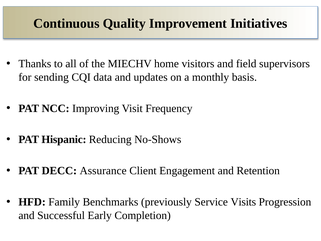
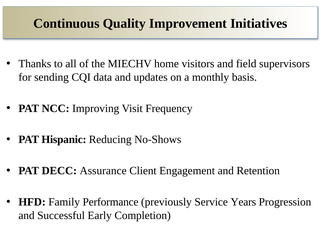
Benchmarks: Benchmarks -> Performance (111, 202)
Visits: Visits -> Years (243, 202)
